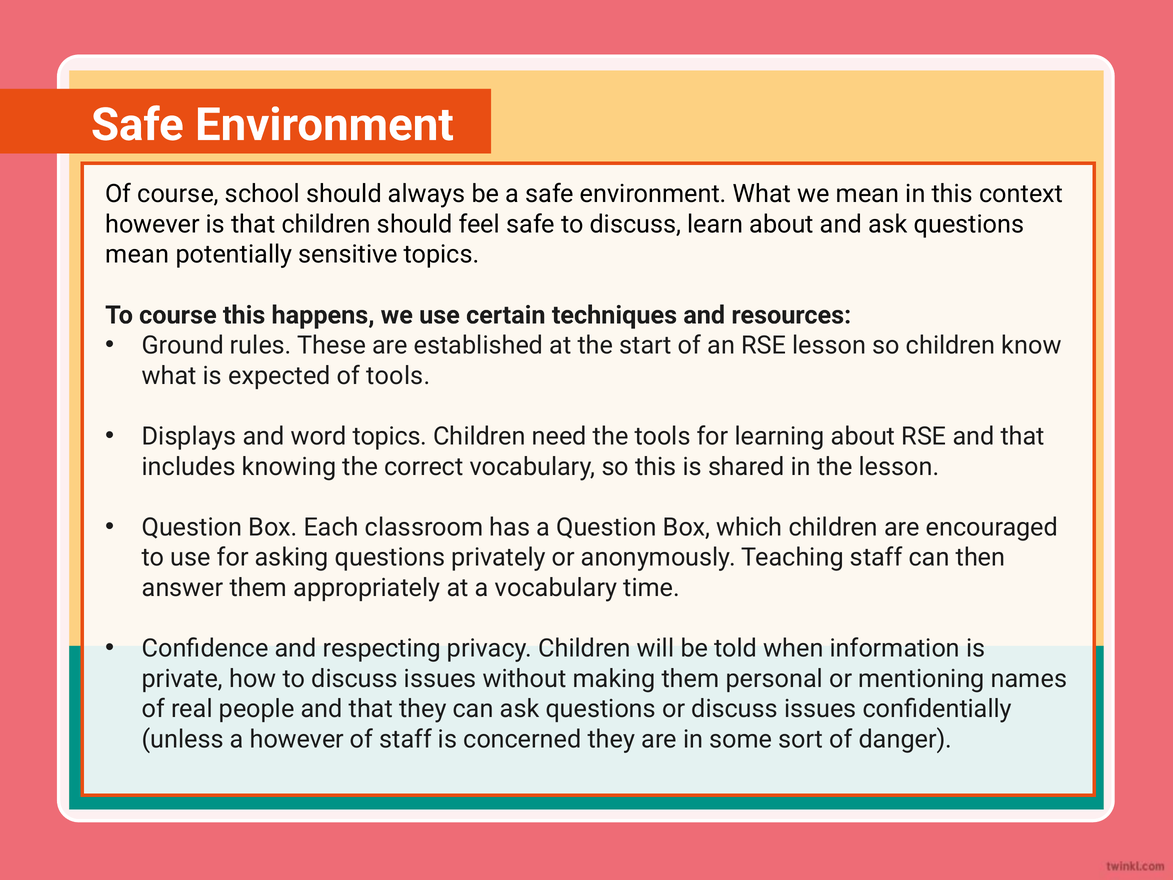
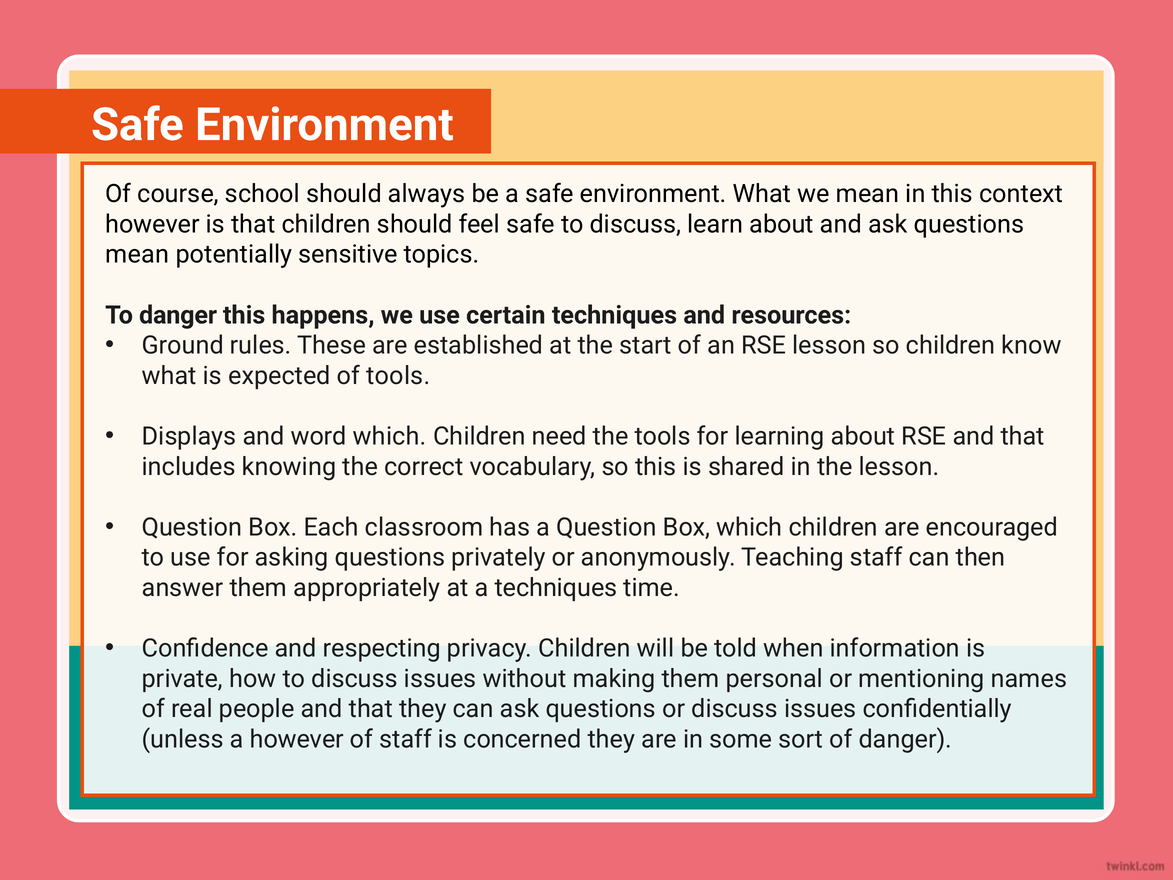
To course: course -> danger (178, 315)
word topics: topics -> which (390, 436)
a vocabulary: vocabulary -> techniques (556, 588)
